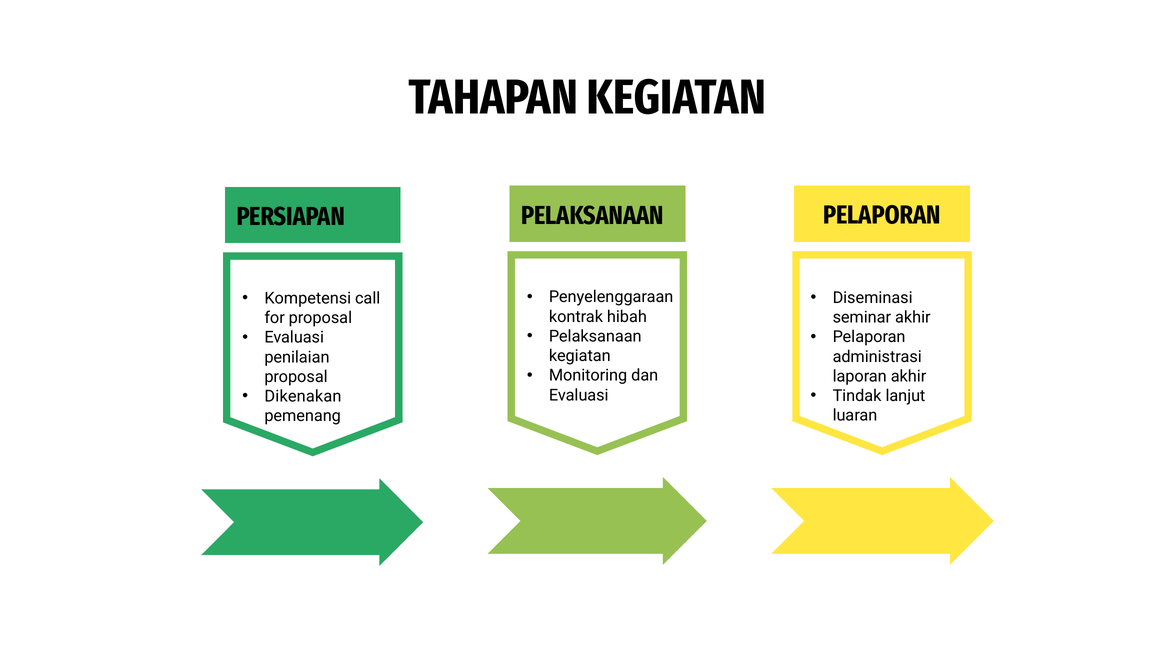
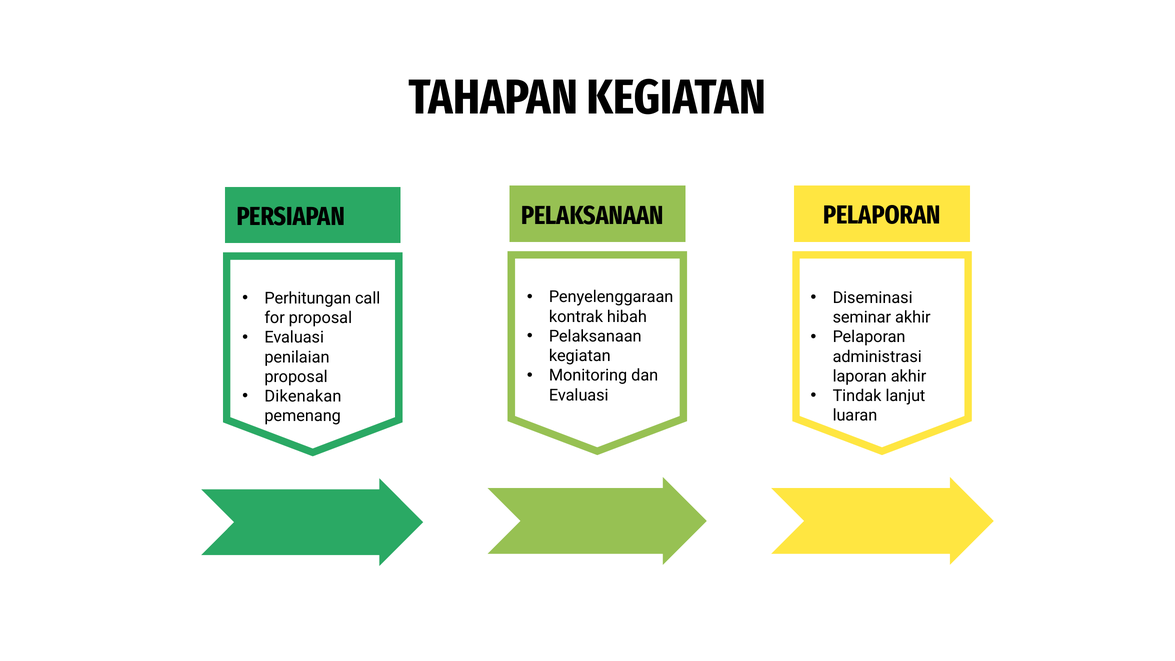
Kompetensi: Kompetensi -> Perhitungan (308, 298)
